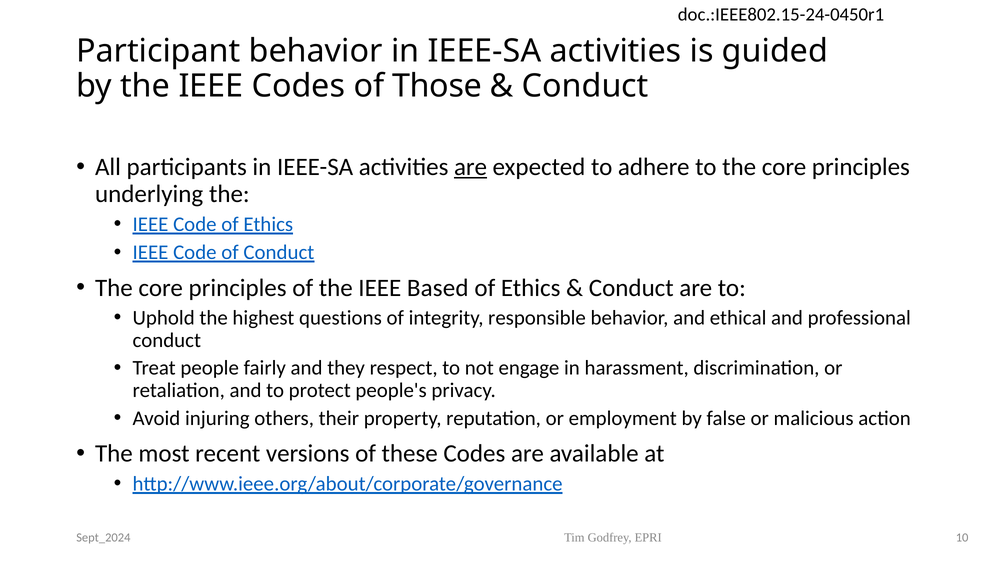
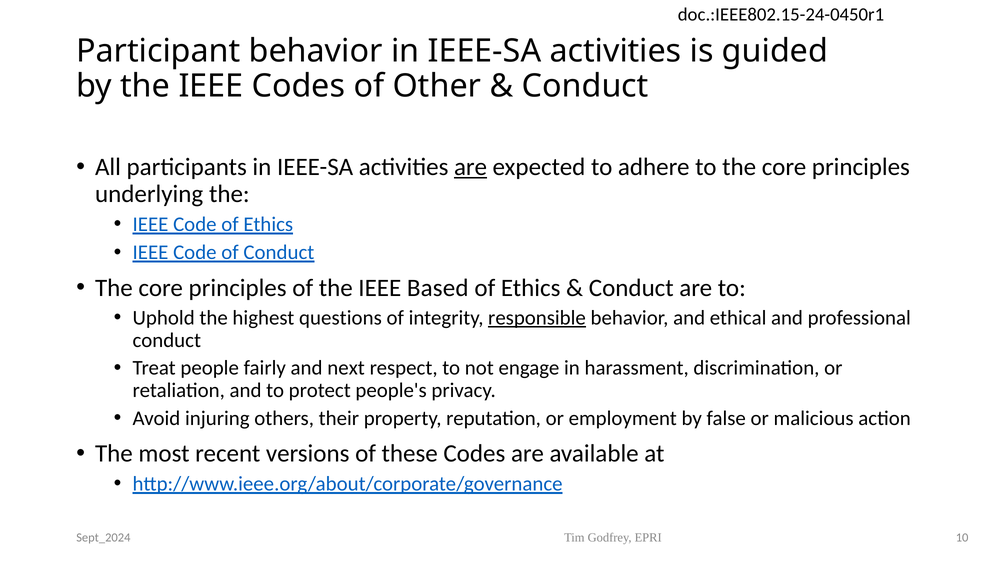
Those: Those -> Other (437, 86)
responsible underline: none -> present (537, 318)
they: they -> next (346, 368)
